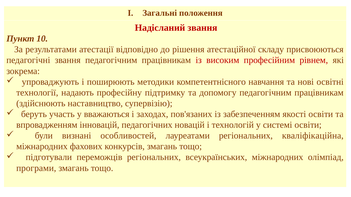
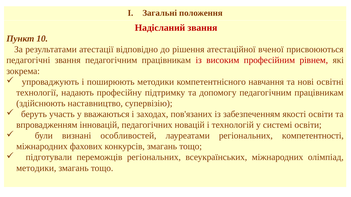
складу: складу -> вченої (271, 50)
кваліфікаційна: кваліфікаційна -> компетентності (313, 136)
програми: програми -> методики (36, 168)
